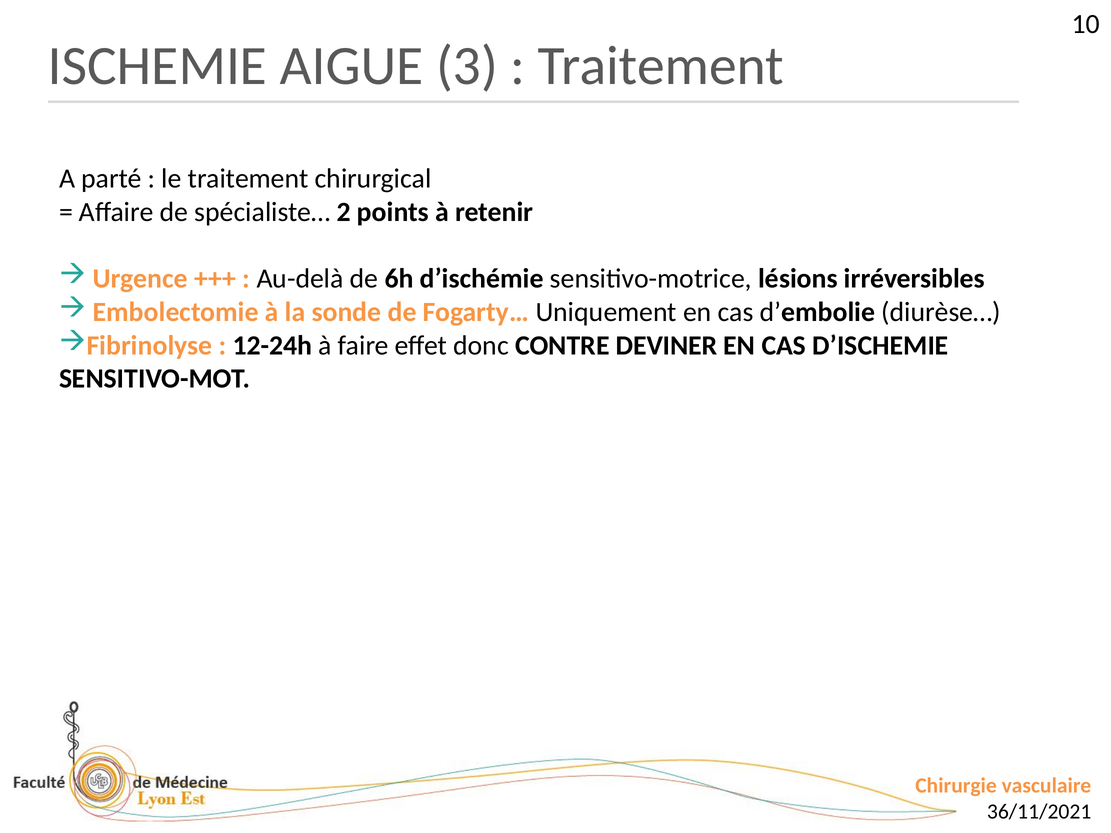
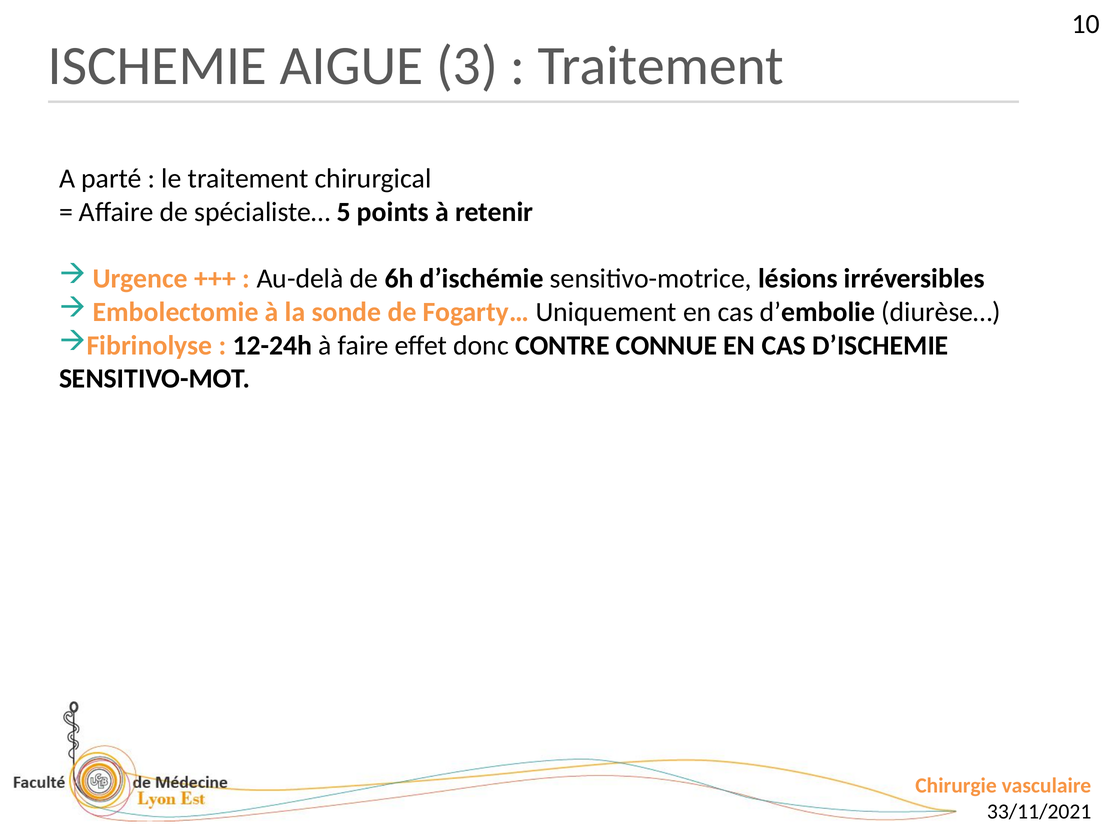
2: 2 -> 5 (344, 212)
DEVINER: DEVINER -> CONNUE (667, 346)
36/11/2021: 36/11/2021 -> 33/11/2021 (1039, 812)
